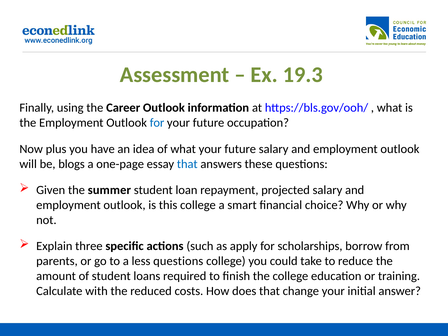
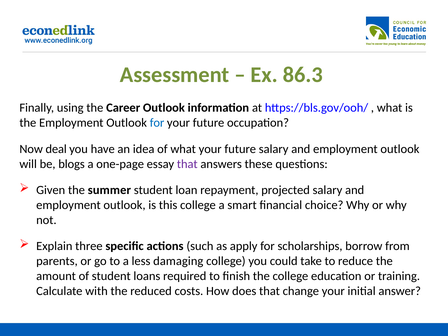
19.3: 19.3 -> 86.3 (303, 75)
plus: plus -> deal (56, 149)
that colour: blue -> purple (187, 164)
less questions: questions -> damaging (178, 261)
